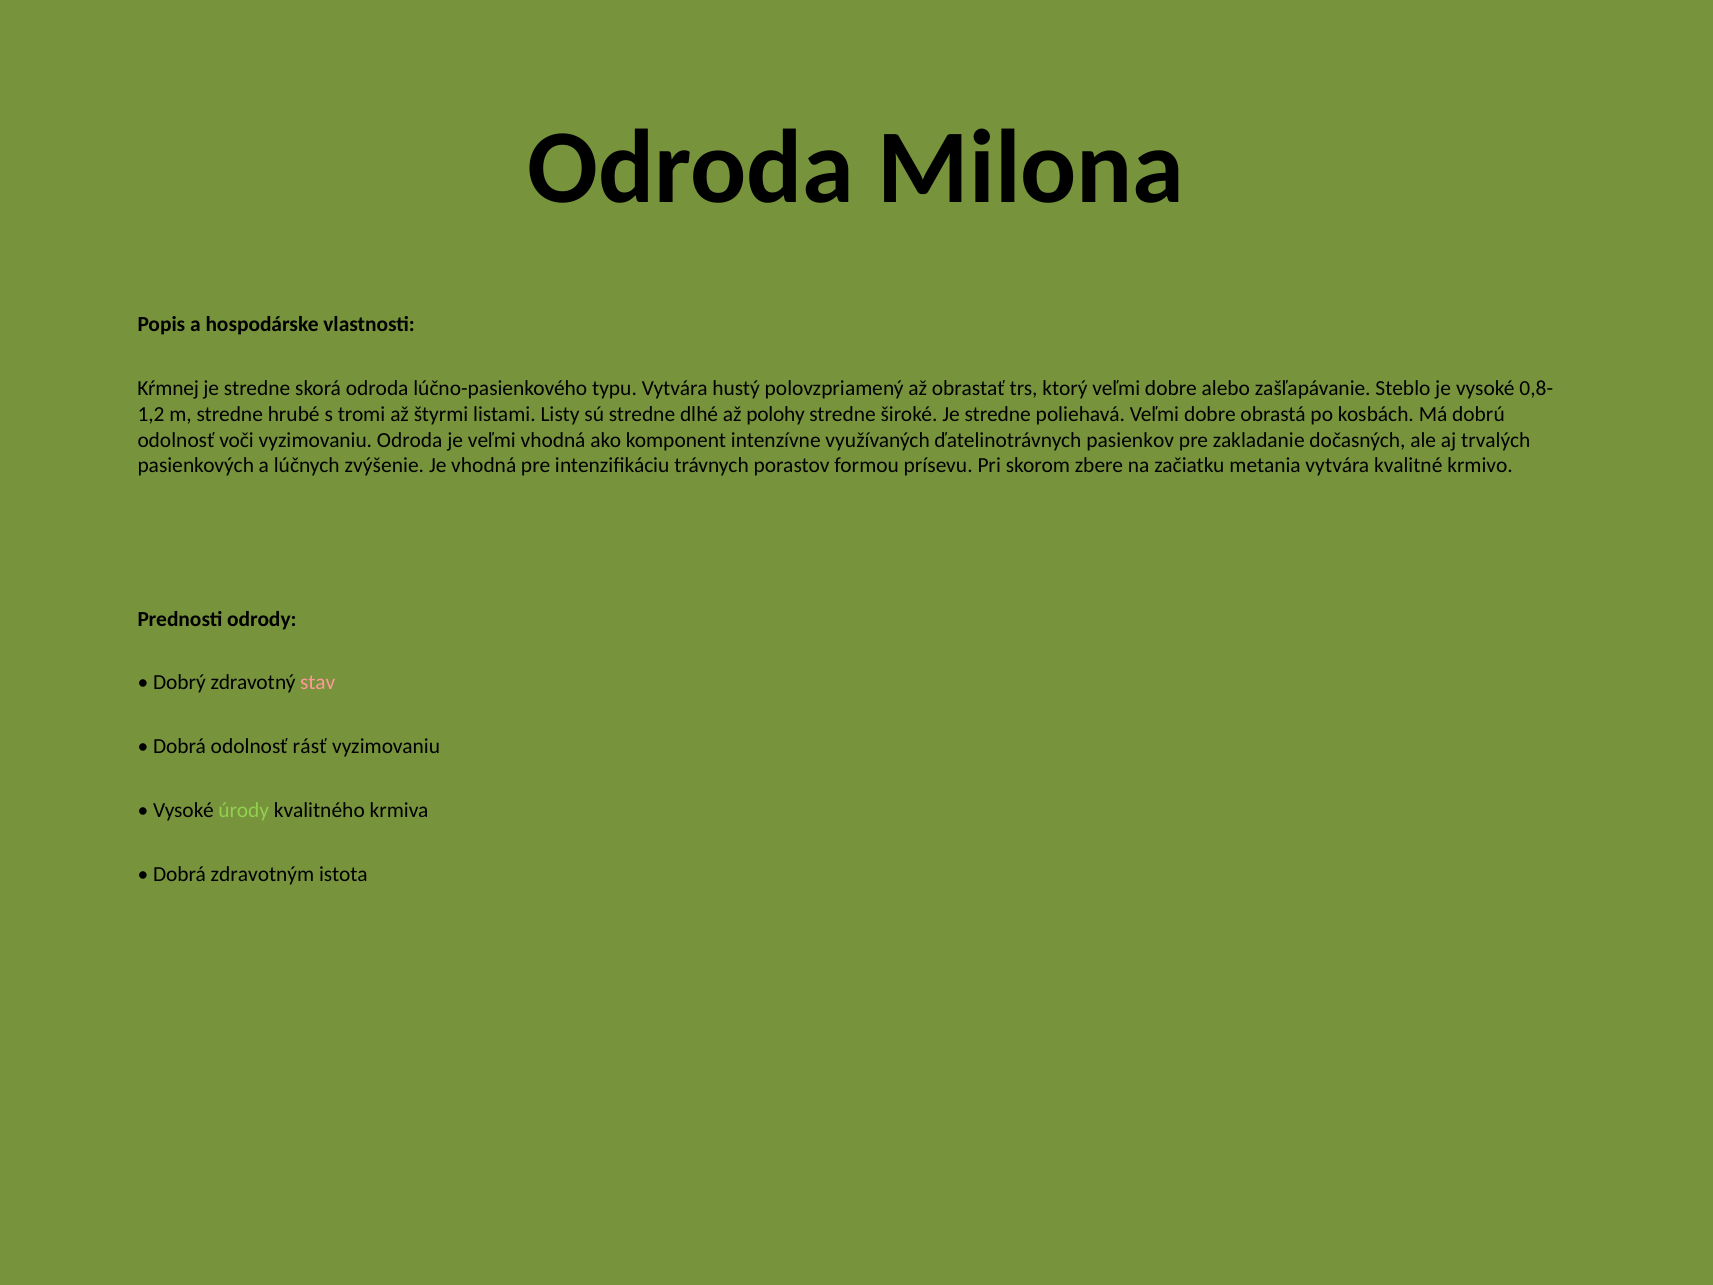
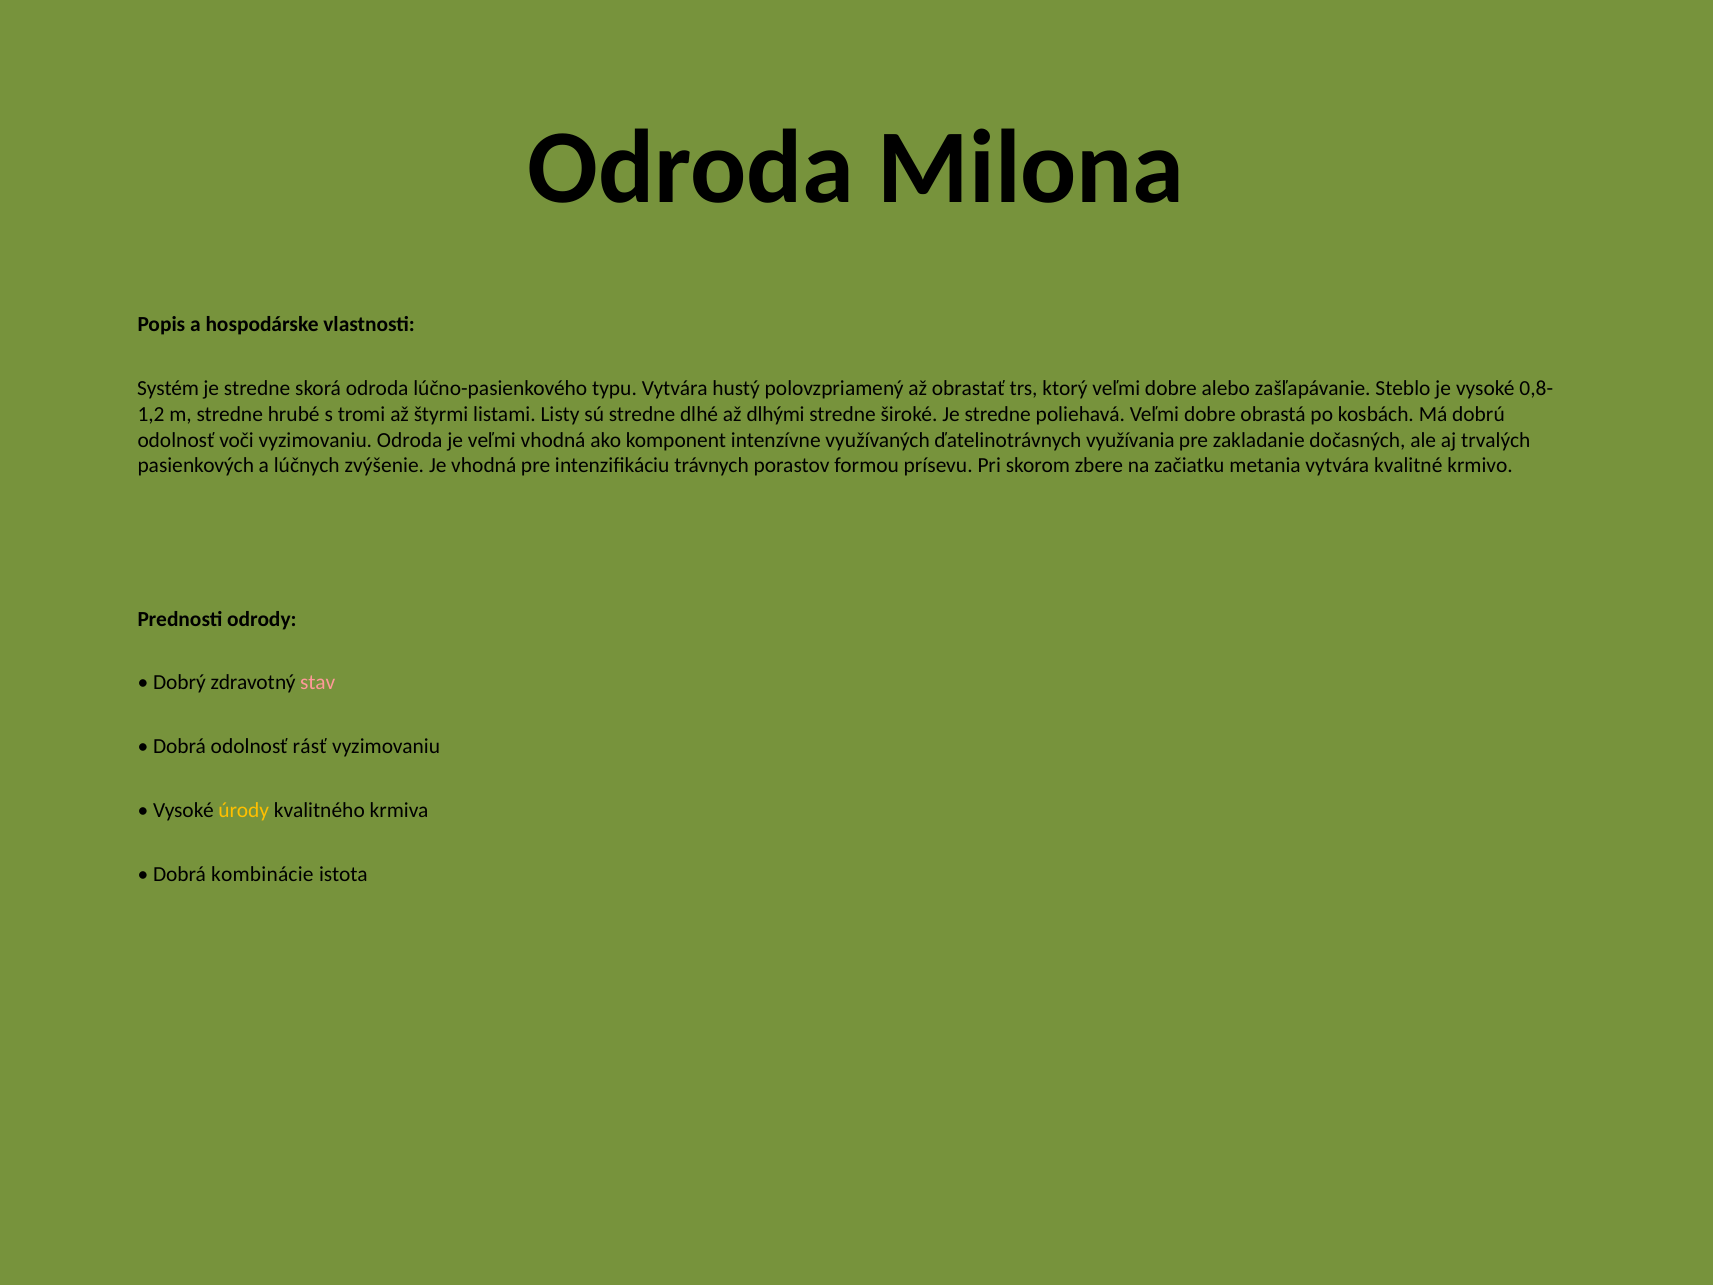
Kŕmnej: Kŕmnej -> Systém (168, 388)
polohy: polohy -> dlhými (776, 414)
pasienkov: pasienkov -> využívania (1130, 440)
úrody colour: light green -> yellow (244, 810)
zdravotným: zdravotným -> kombinácie (262, 874)
